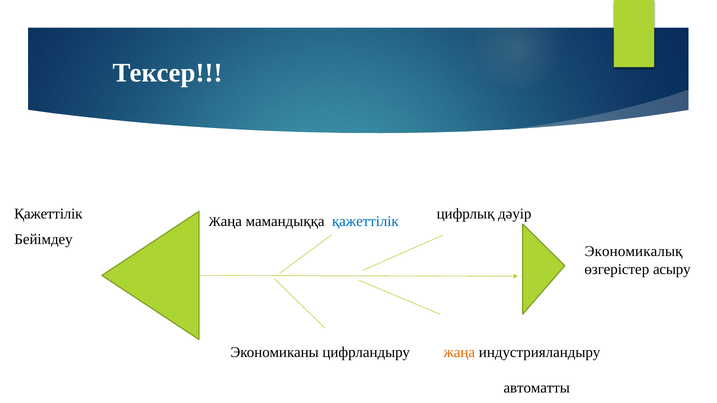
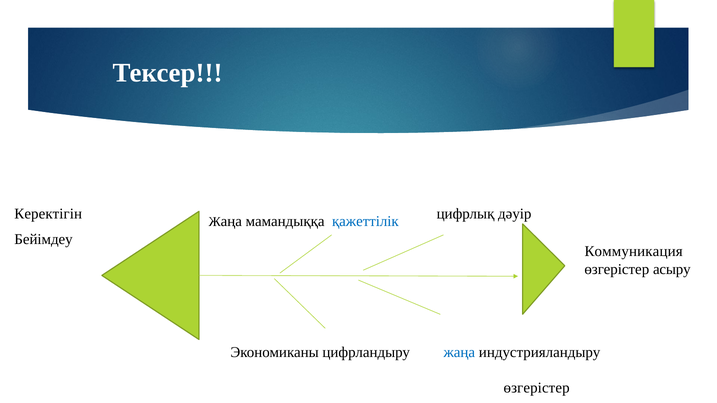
Қажеттілік: Қажеттілік -> Керектігін (48, 214)
Экономикалық: Экономикалық -> Коммуникация (634, 252)
жаңа colour: orange -> blue (459, 352)
автоматты: автоматты -> өзгерістер (537, 388)
